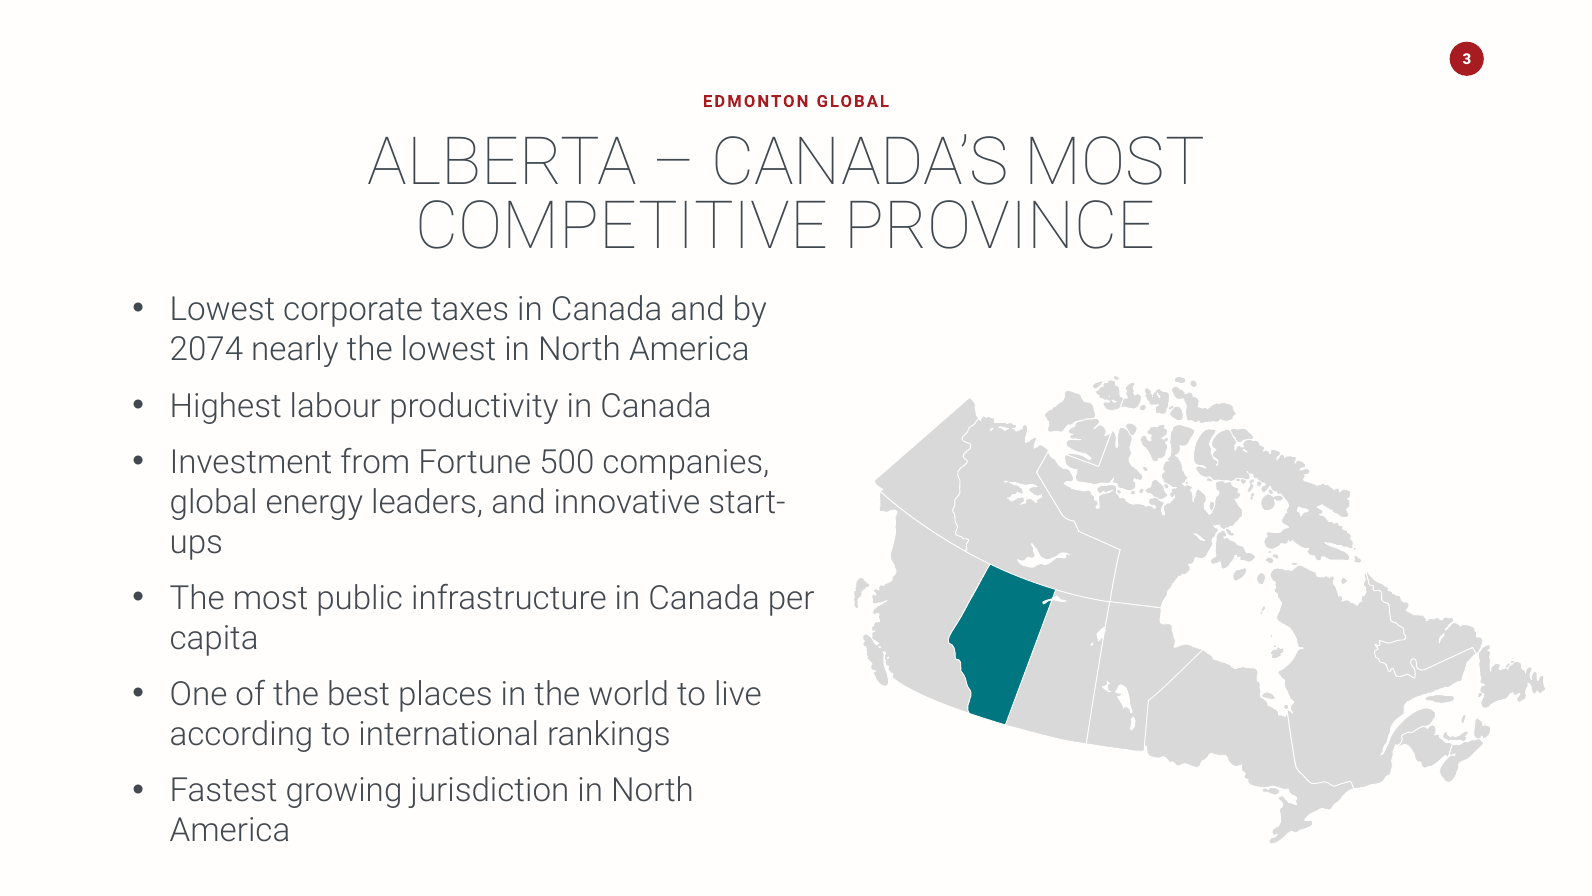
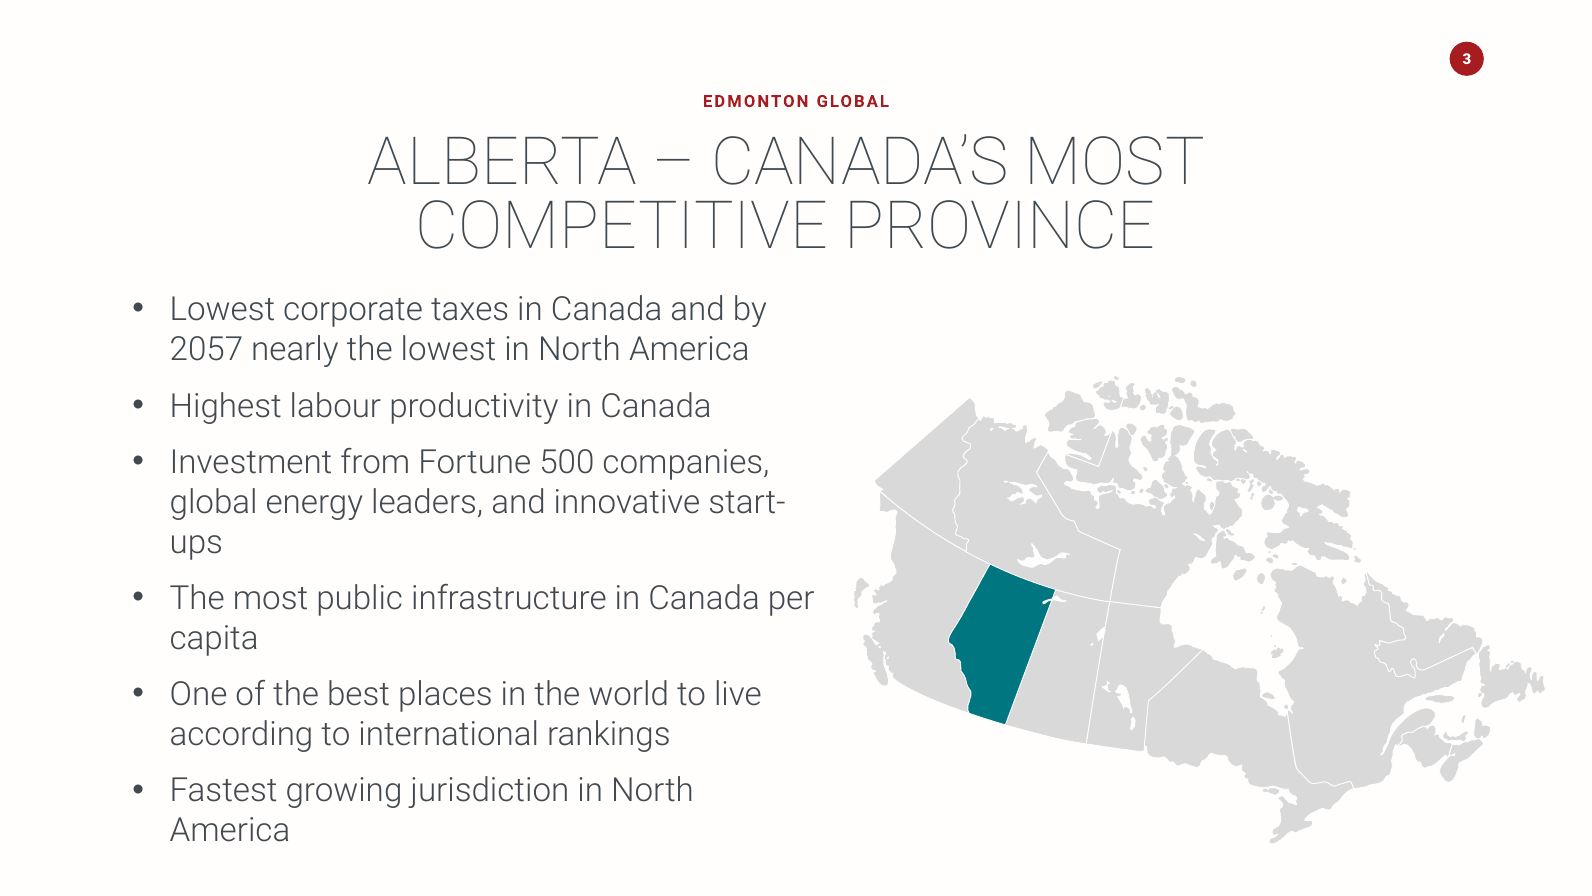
2074: 2074 -> 2057 (206, 350)
